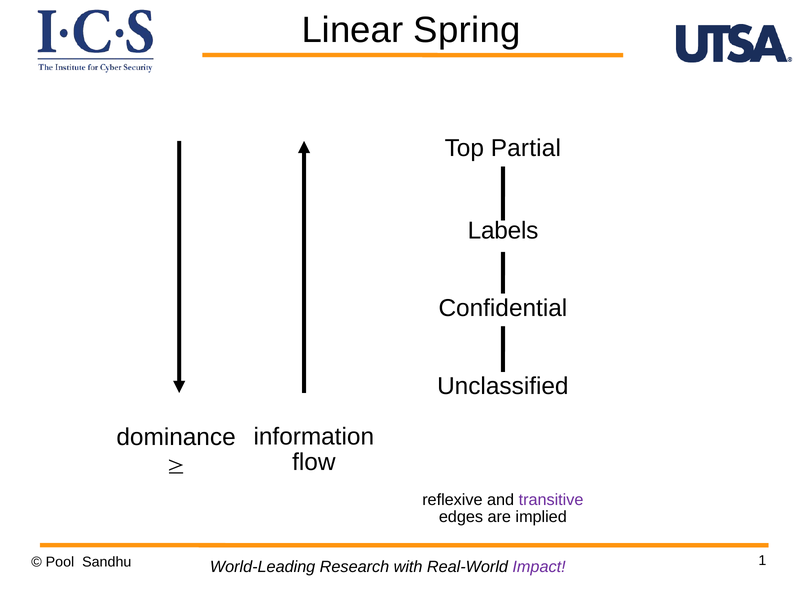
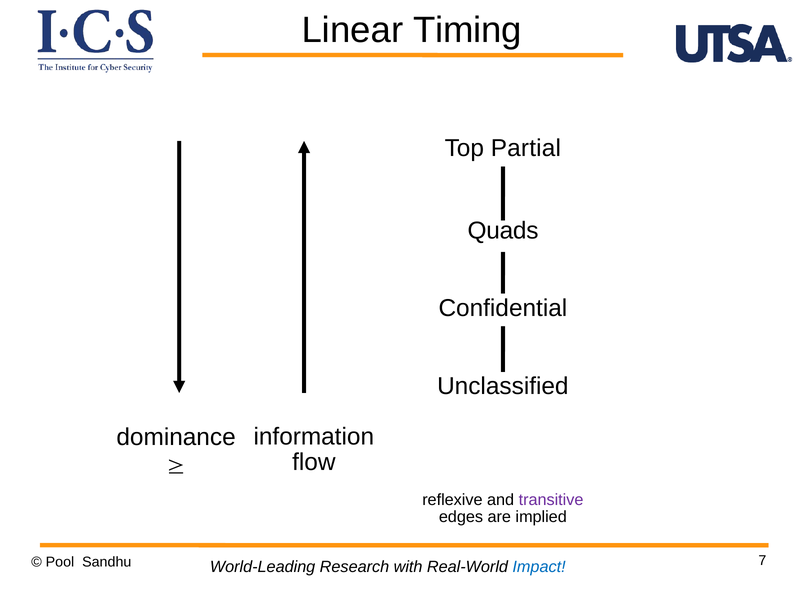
Spring: Spring -> Timing (467, 30)
Labels: Labels -> Quads (503, 231)
1: 1 -> 7 (762, 561)
Impact colour: purple -> blue (539, 567)
